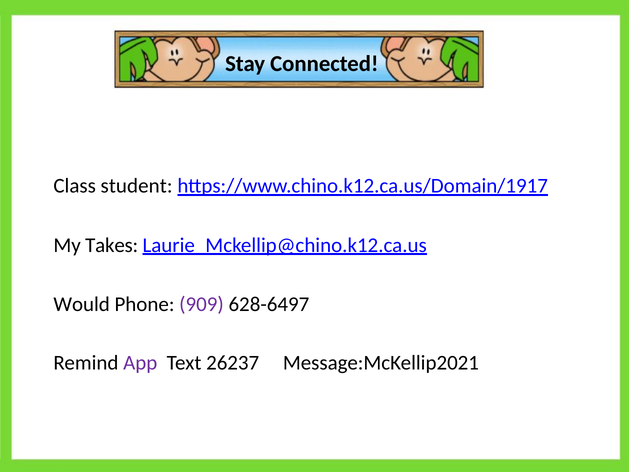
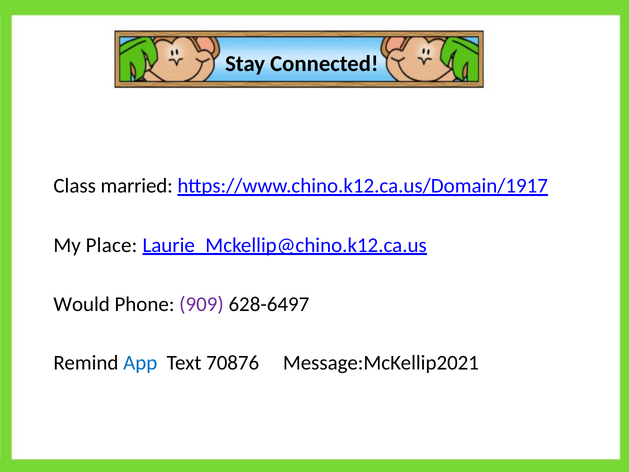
student: student -> married (137, 186)
Takes: Takes -> Place (112, 245)
App colour: purple -> blue (140, 363)
26237: 26237 -> 70876 (233, 363)
